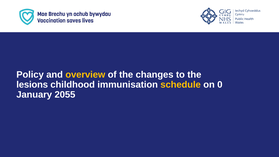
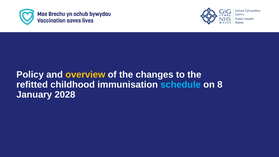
lesions: lesions -> refitted (32, 85)
schedule colour: yellow -> light blue (181, 85)
0: 0 -> 8 (220, 85)
2055: 2055 -> 2028 (65, 95)
